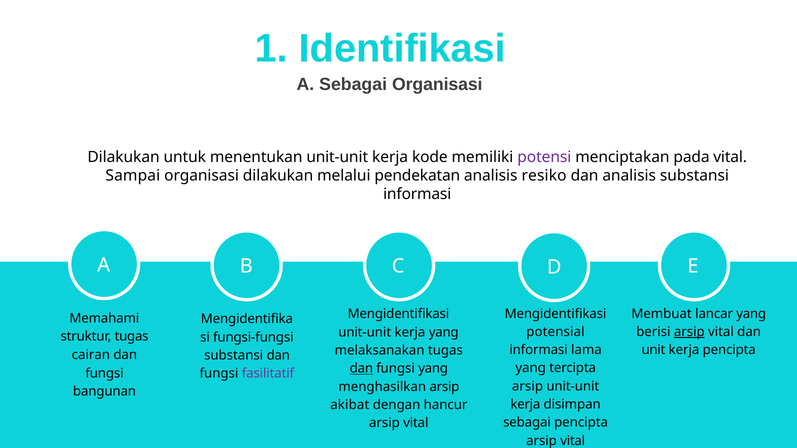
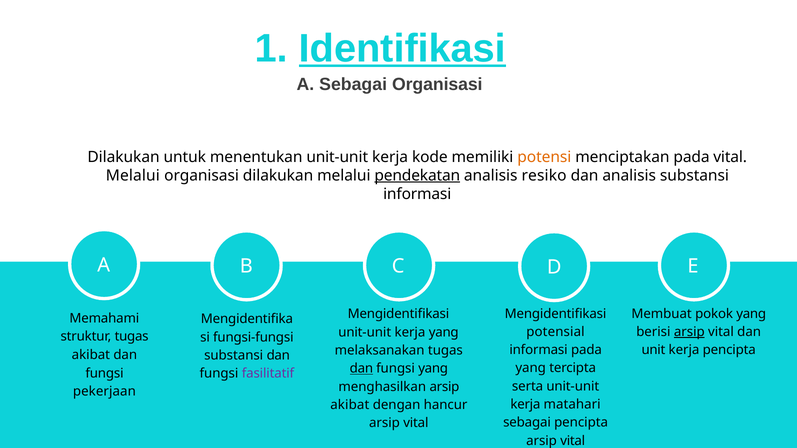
Identifikasi underline: none -> present (402, 49)
potensi colour: purple -> orange (544, 157)
Sampai: Sampai -> Melalui (133, 176)
pendekatan underline: none -> present (417, 176)
lancar: lancar -> pokok (714, 314)
informasi lama: lama -> pada (586, 350)
cairan: cairan -> akibat (91, 355)
arsip: arsip -> serta (528, 387)
bangunan: bangunan -> pekerjaan (104, 392)
disimpan: disimpan -> matahari (572, 405)
